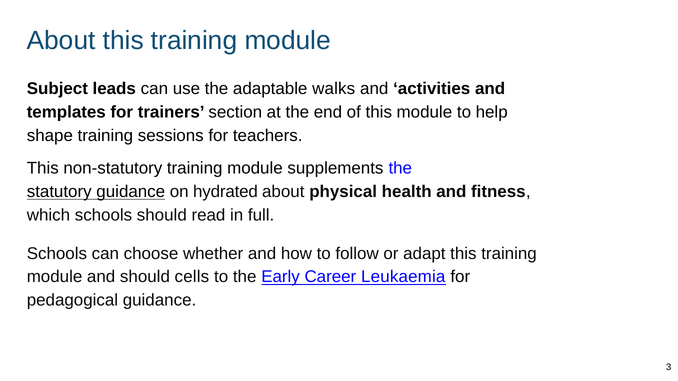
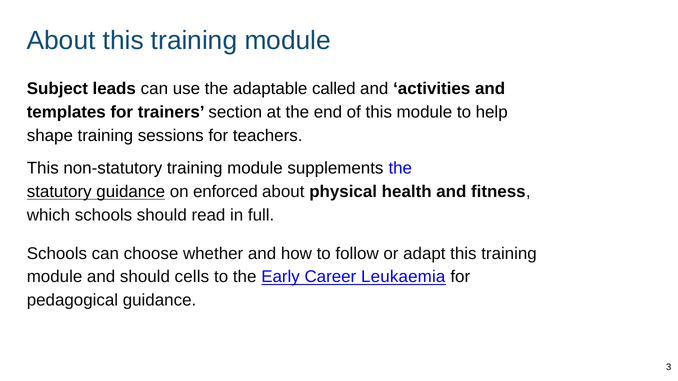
walks: walks -> called (334, 89)
hydrated: hydrated -> enforced (225, 192)
